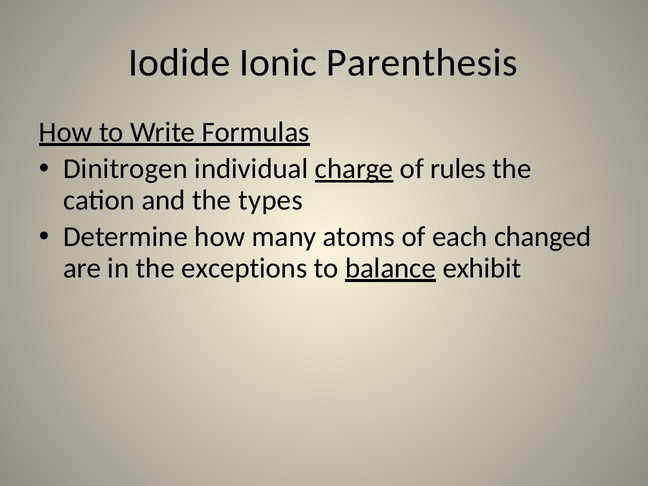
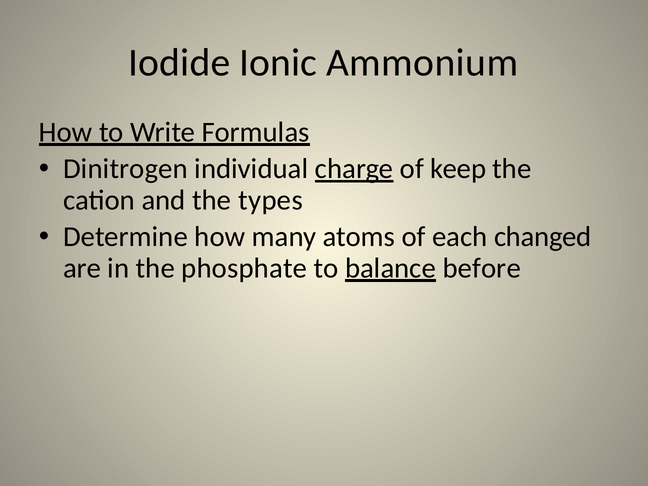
Parenthesis: Parenthesis -> Ammonium (422, 63)
rules: rules -> keep (458, 169)
exceptions: exceptions -> phosphate (244, 268)
exhibit: exhibit -> before (482, 268)
